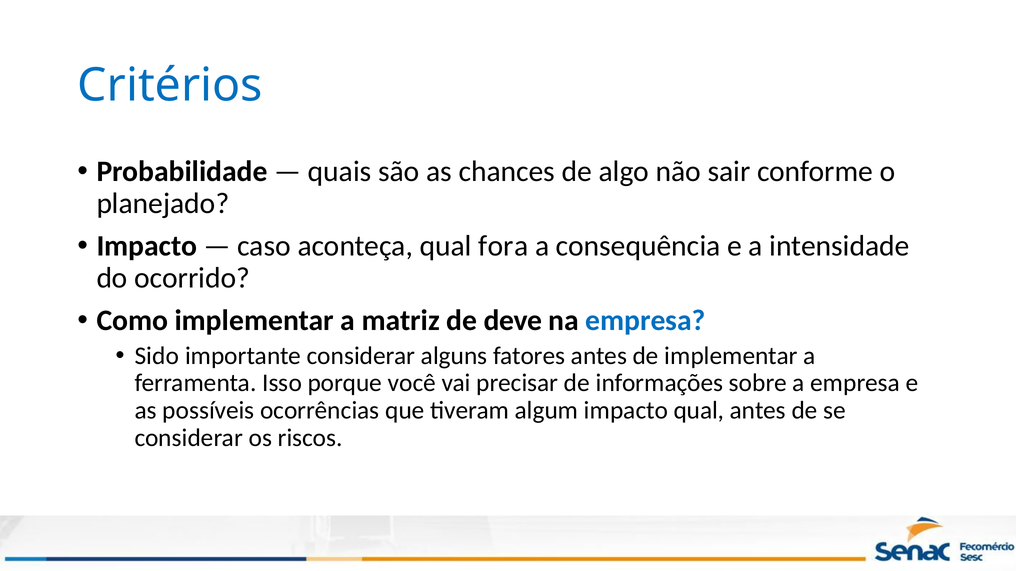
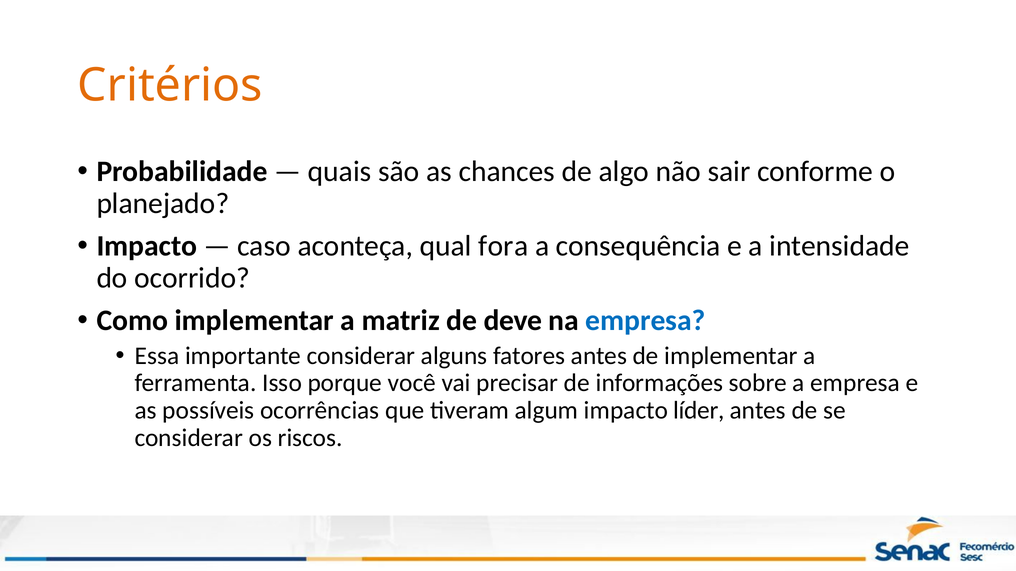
Critérios colour: blue -> orange (170, 85)
Sido: Sido -> Essa (157, 356)
impacto qual: qual -> líder (699, 411)
